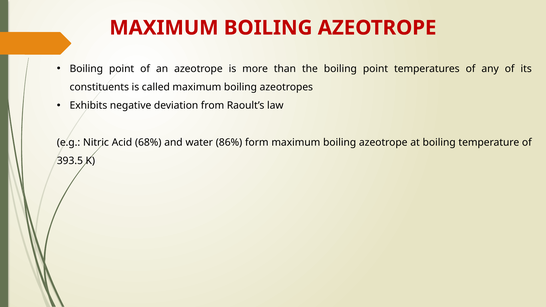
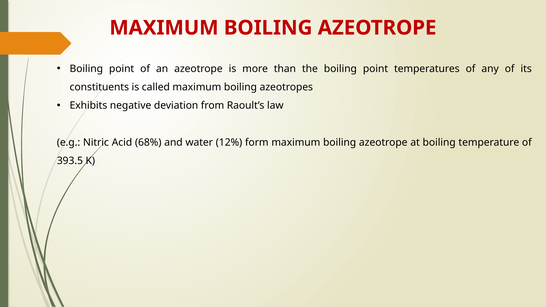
86%: 86% -> 12% (229, 143)
